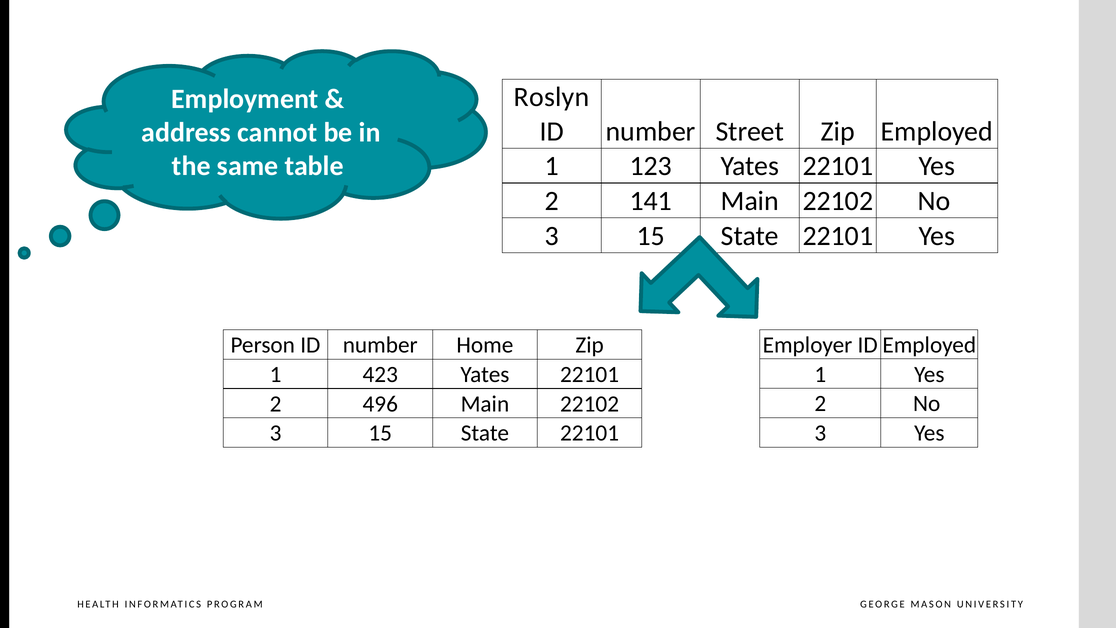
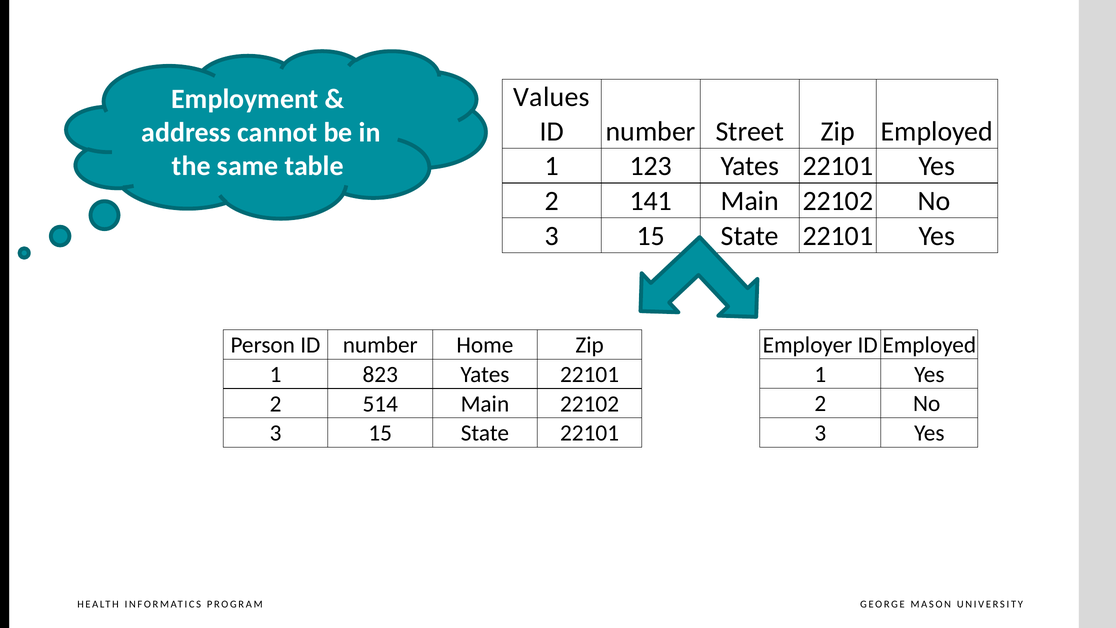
Roslyn: Roslyn -> Values (552, 97)
423: 423 -> 823 (380, 374)
496: 496 -> 514 (380, 404)
